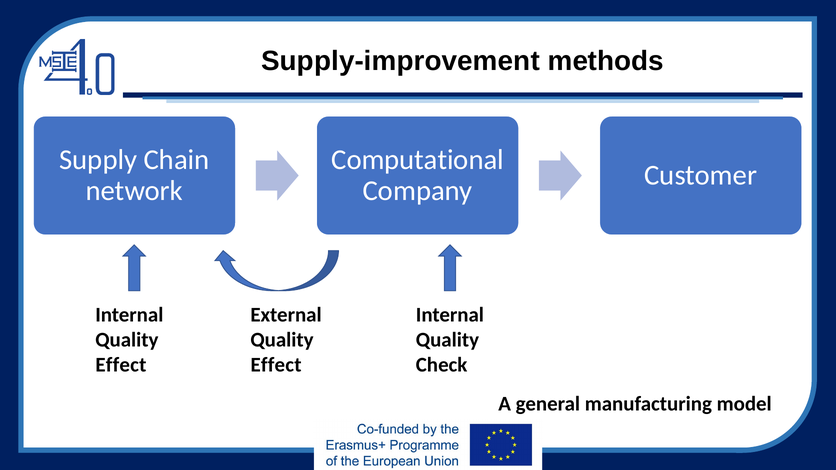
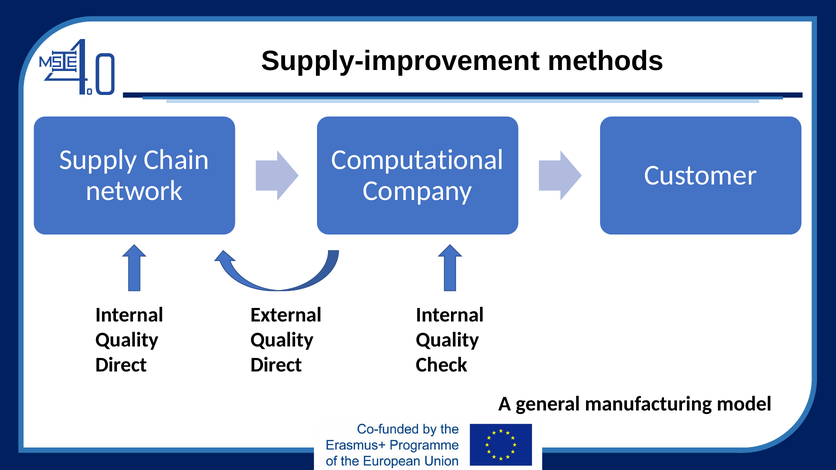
Effect: Effect -> Direct (121, 365)
Effect: Effect -> Direct (276, 365)
